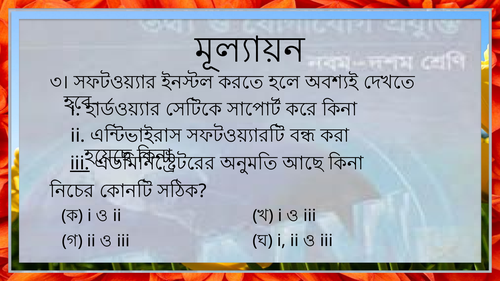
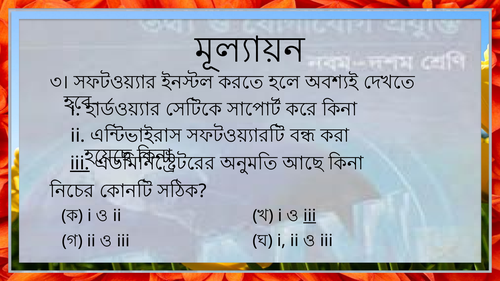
iii underline: none -> present (310, 216)
